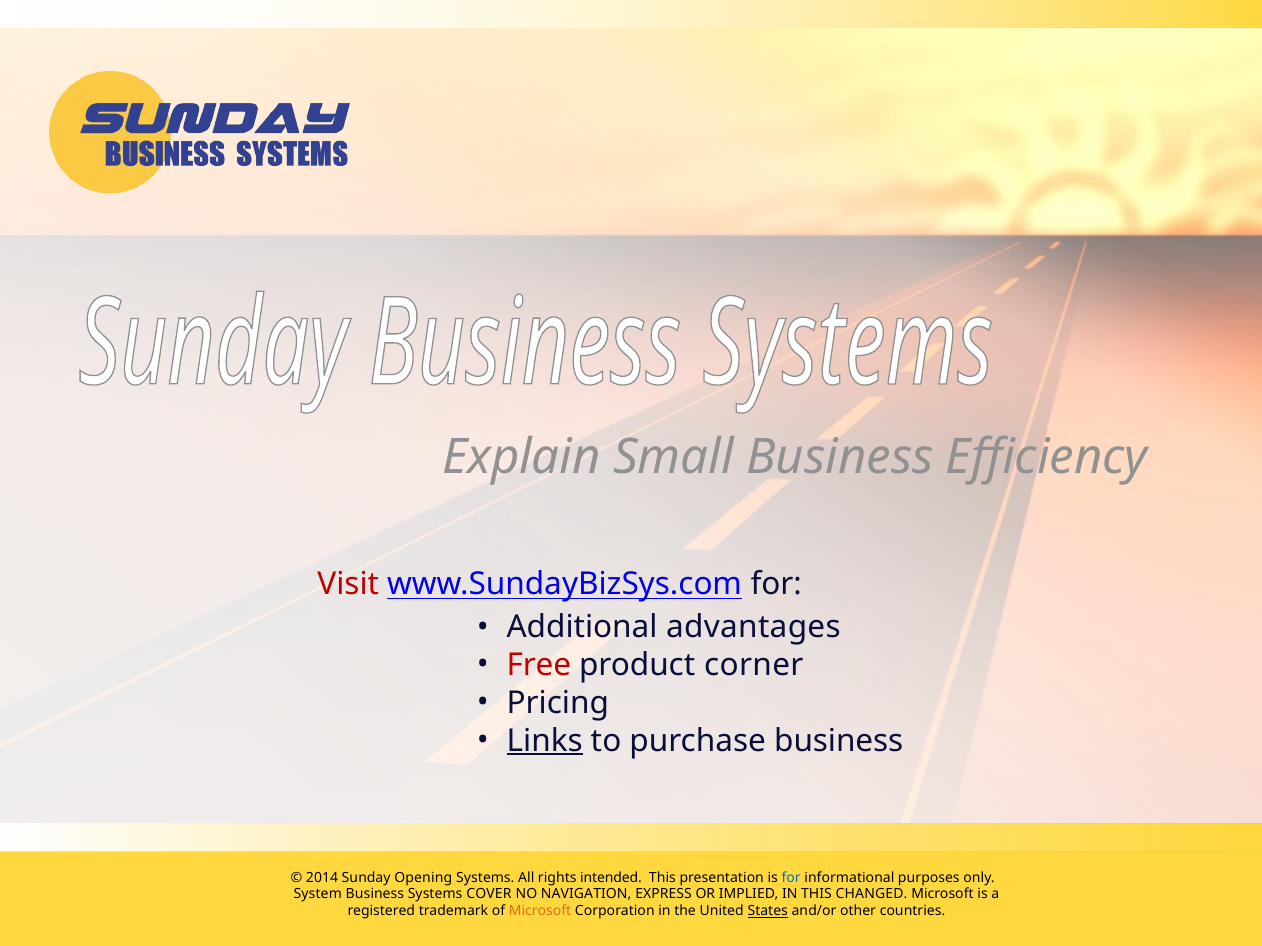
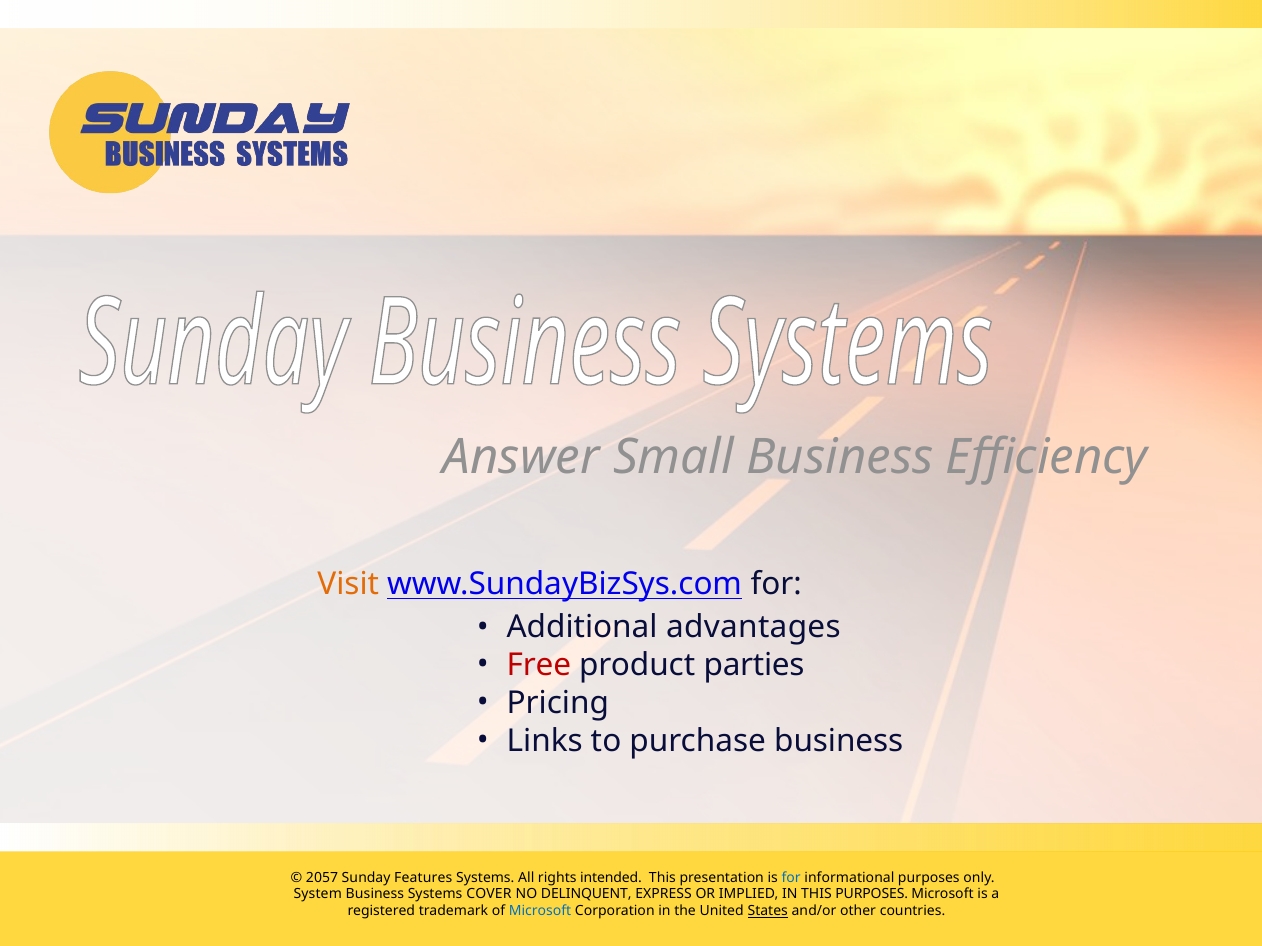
Explain: Explain -> Answer (521, 458)
Visit colour: red -> orange (348, 585)
corner: corner -> parties (754, 665)
Links underline: present -> none (545, 741)
2014: 2014 -> 2057 (322, 878)
Opening: Opening -> Features (423, 878)
NAVIGATION: NAVIGATION -> DELINQUENT (586, 895)
THIS CHANGED: CHANGED -> PURPOSES (872, 895)
Microsoft colour: orange -> blue (540, 912)
